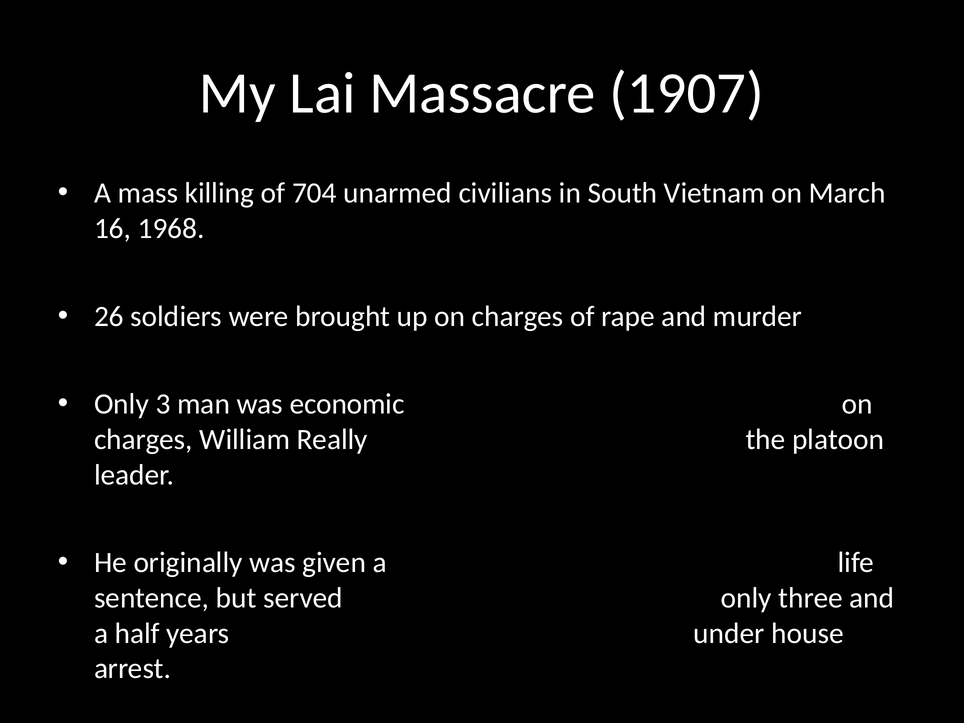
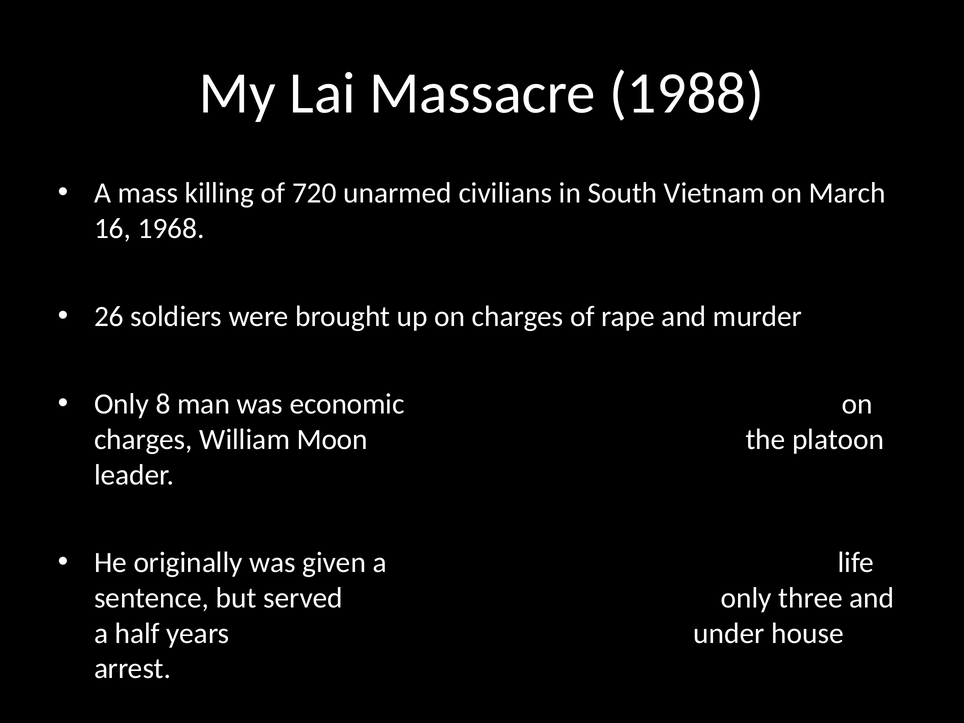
1907: 1907 -> 1988 (687, 93)
704: 704 -> 720 (314, 193)
3: 3 -> 8 (163, 404)
Really: Really -> Moon (332, 440)
